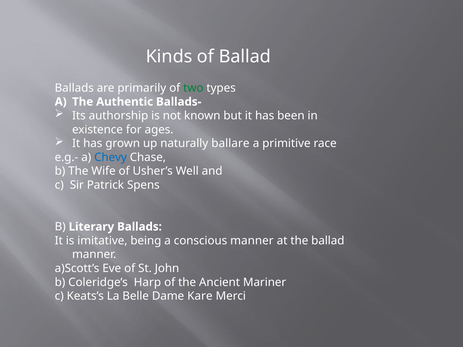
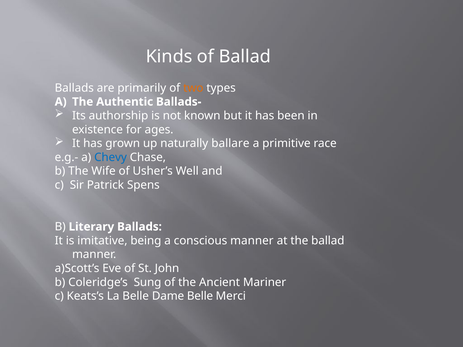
two colour: green -> orange (193, 88)
Harp: Harp -> Sung (148, 282)
Dame Kare: Kare -> Belle (200, 296)
